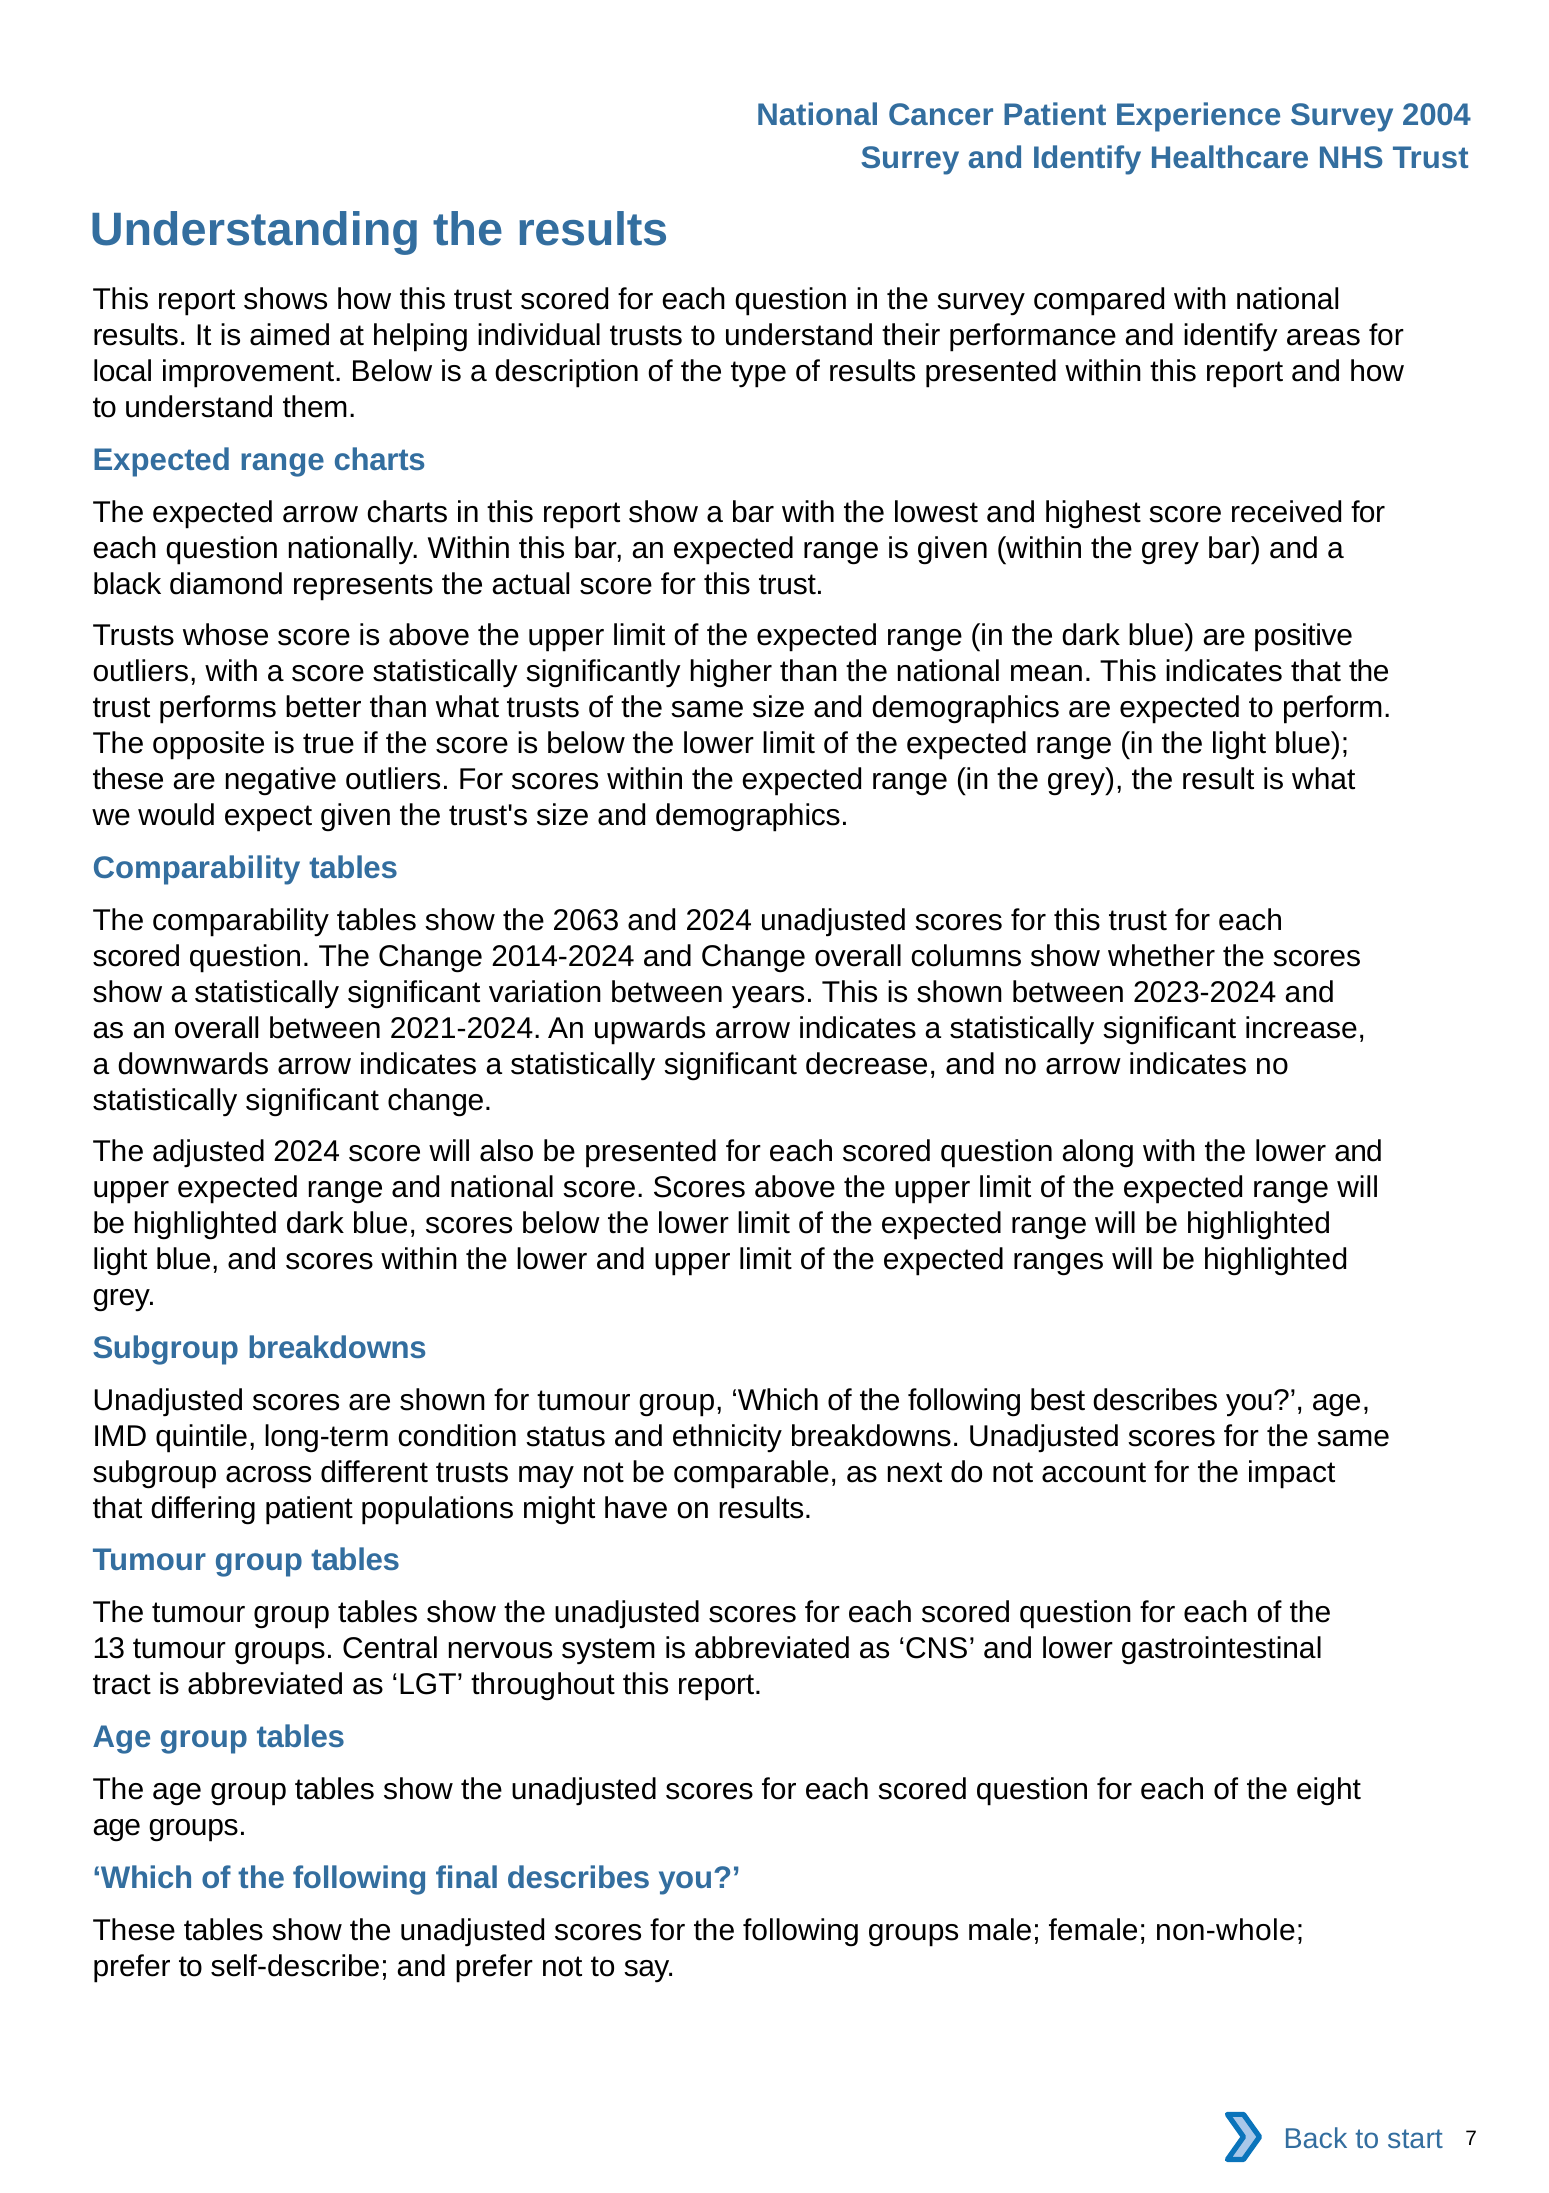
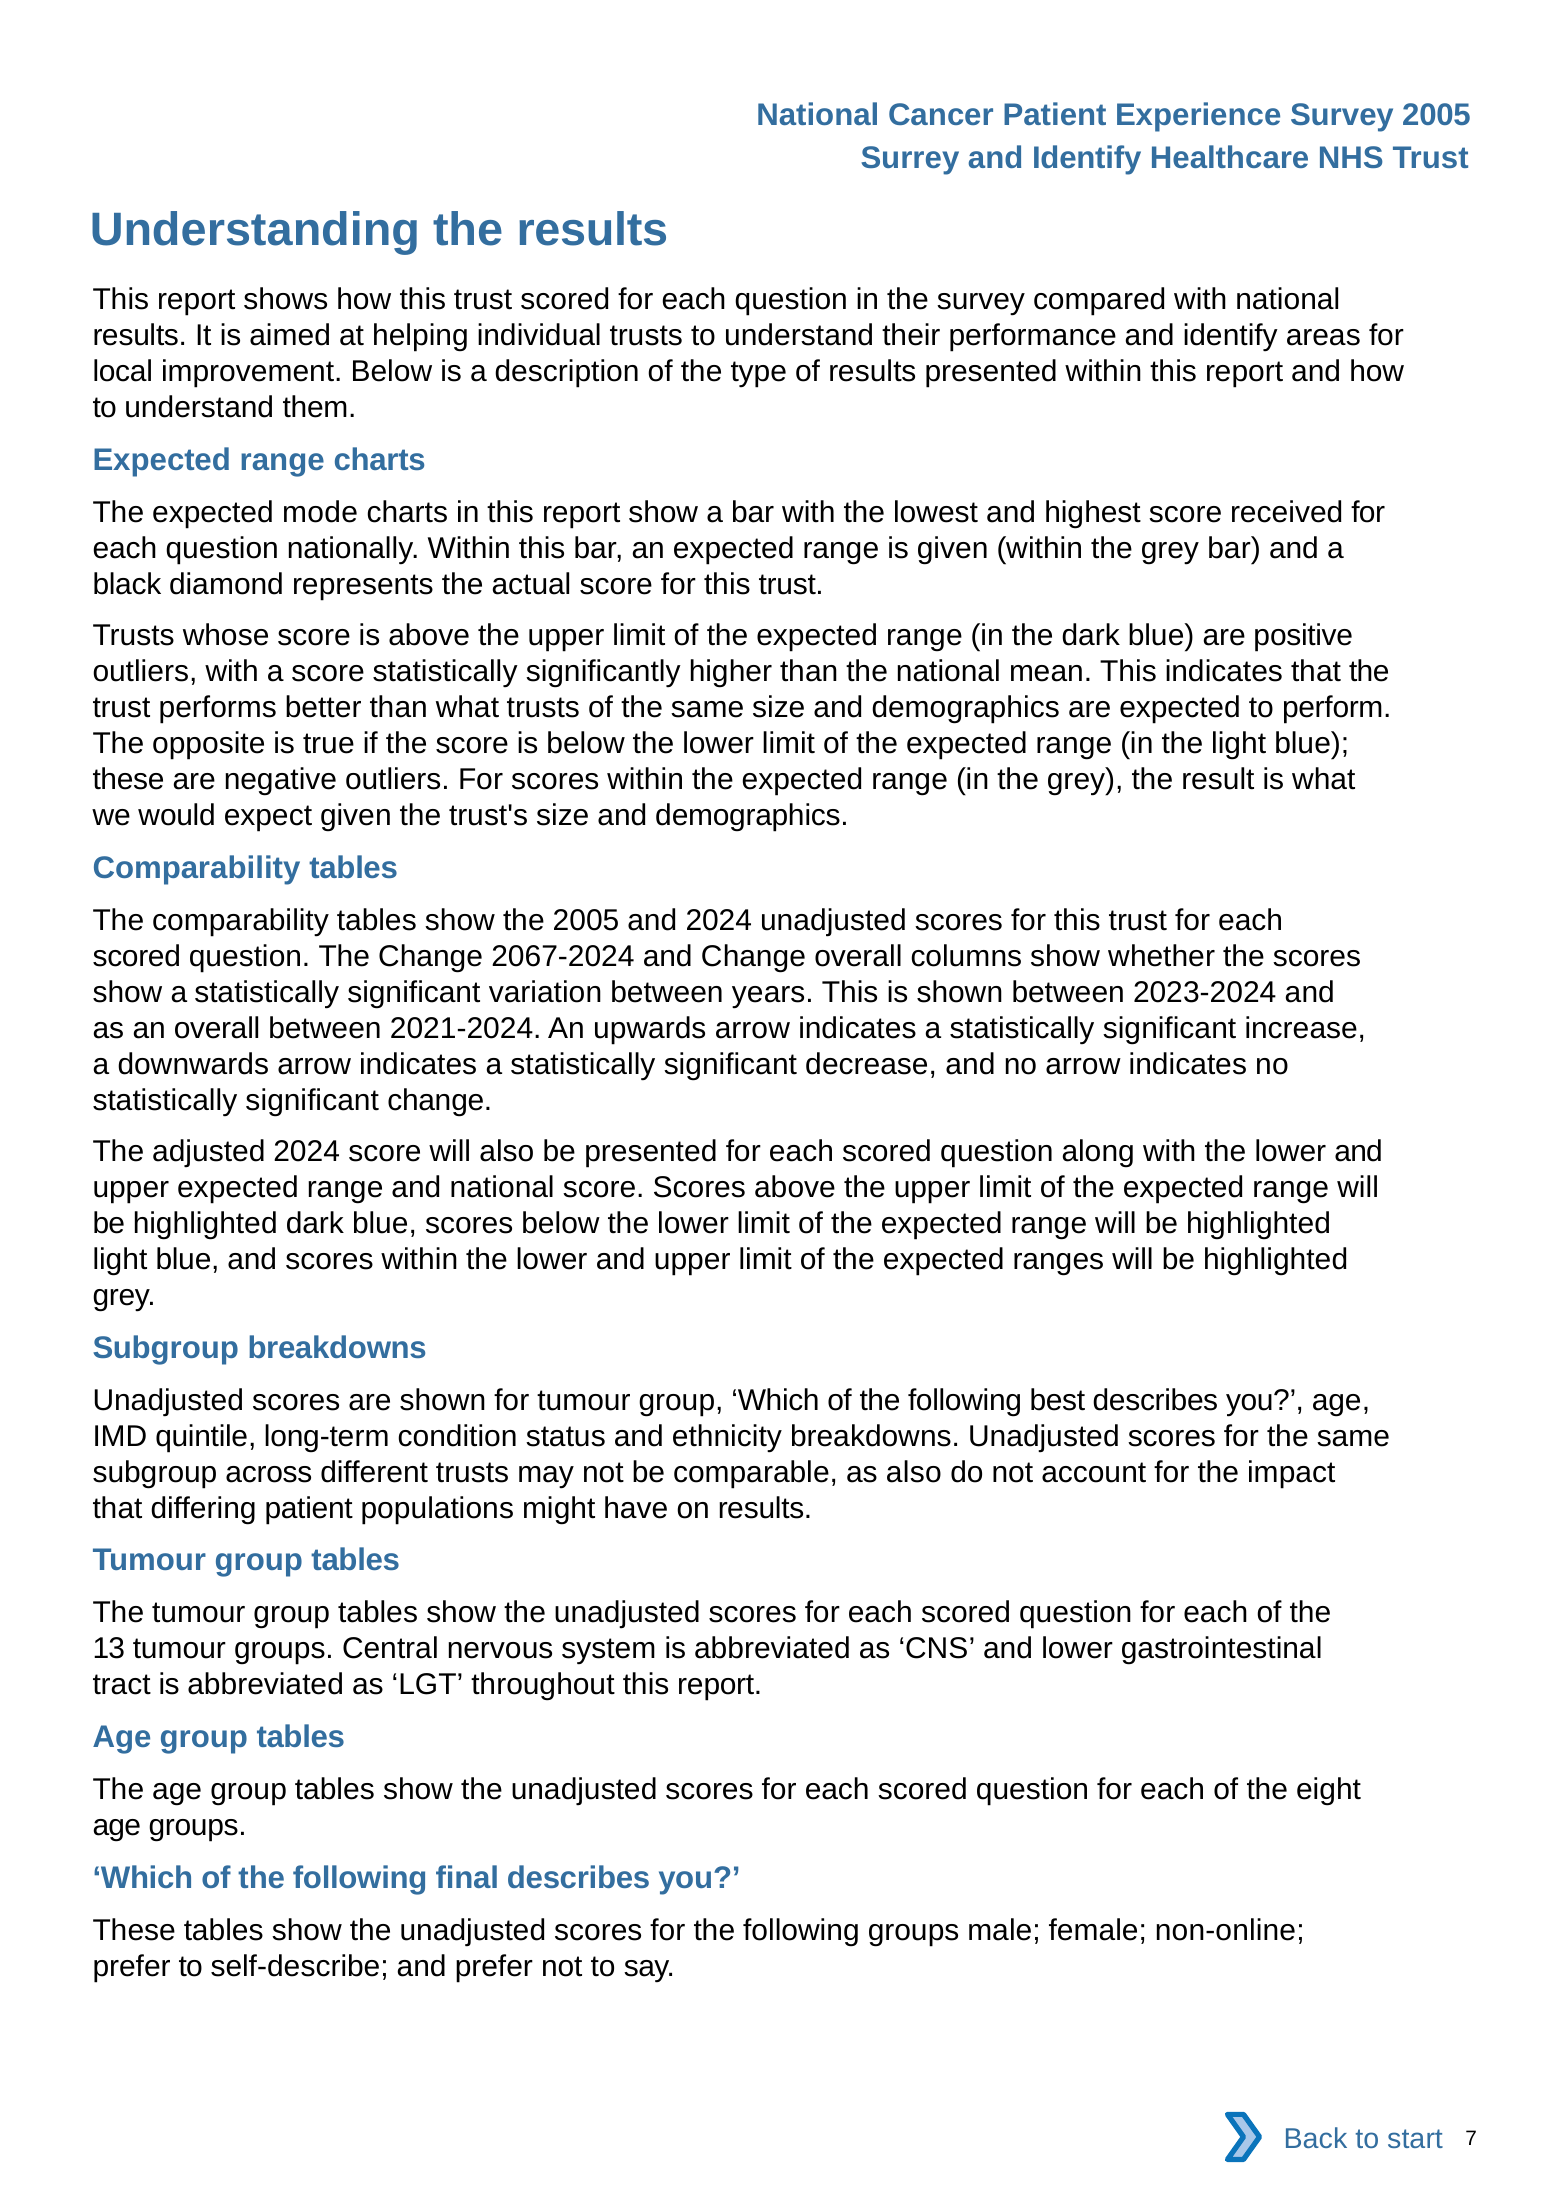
Survey 2004: 2004 -> 2005 (1436, 115)
expected arrow: arrow -> mode (320, 512)
the 2063: 2063 -> 2005 (586, 920)
2014-2024: 2014-2024 -> 2067-2024 (563, 956)
as next: next -> also (914, 1472)
non-whole: non-whole -> non-online (1230, 1930)
